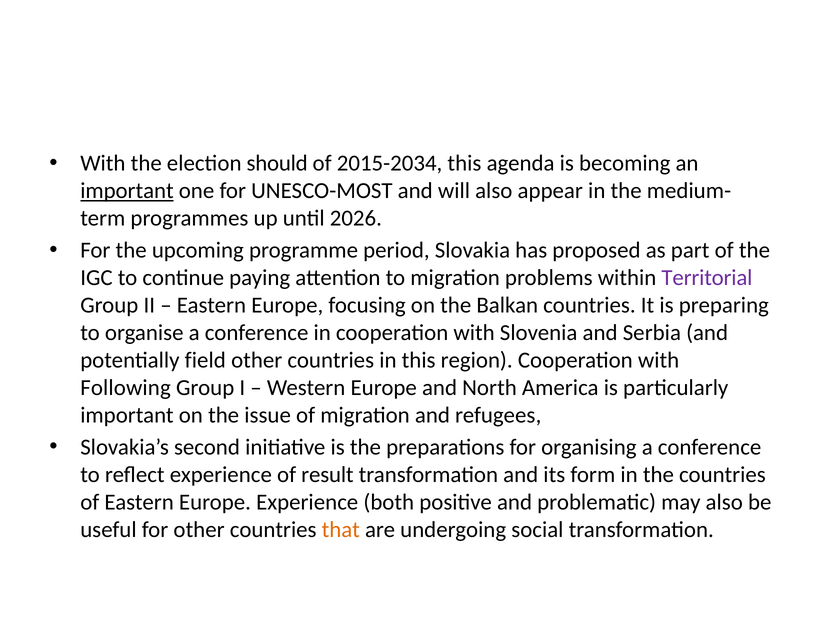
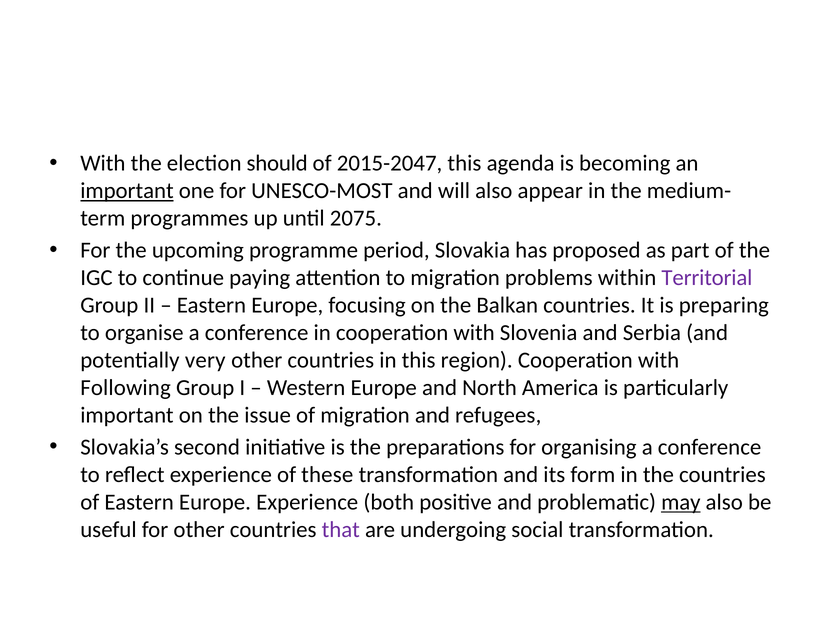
2015-2034: 2015-2034 -> 2015-2047 (390, 163)
2026: 2026 -> 2075 (356, 218)
field: field -> very (205, 360)
result: result -> these (327, 475)
may underline: none -> present (681, 502)
that colour: orange -> purple (341, 530)
